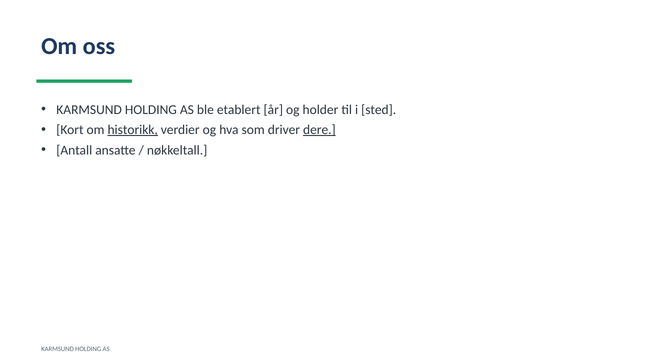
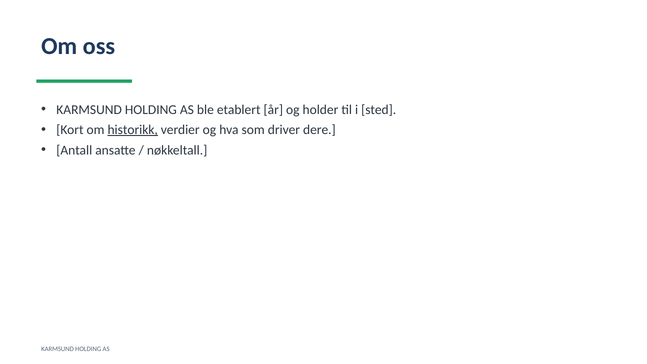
dere underline: present -> none (319, 130)
